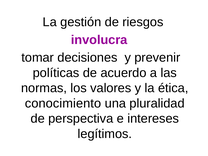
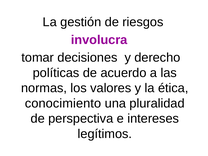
prevenir: prevenir -> derecho (157, 58)
